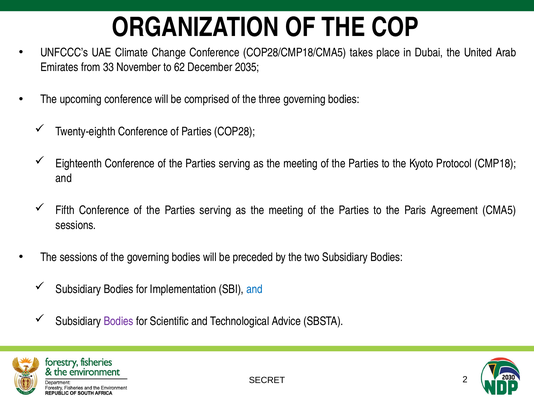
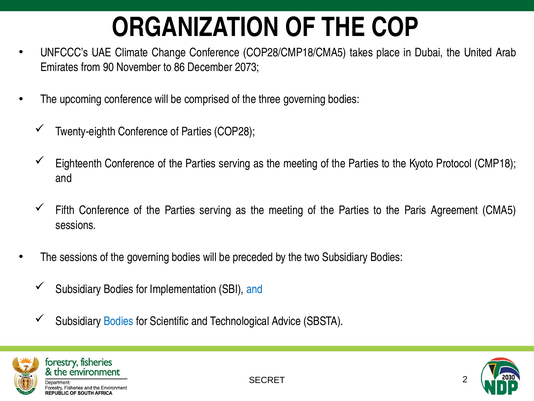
33: 33 -> 90 (108, 67)
62: 62 -> 86 (180, 67)
2035: 2035 -> 2073 (247, 67)
Bodies colour: purple -> blue (119, 321)
